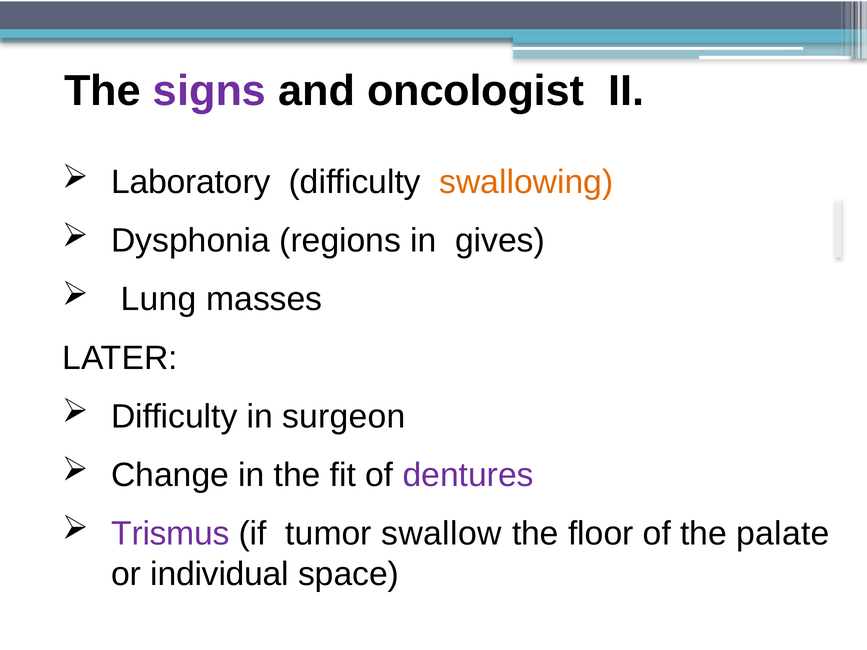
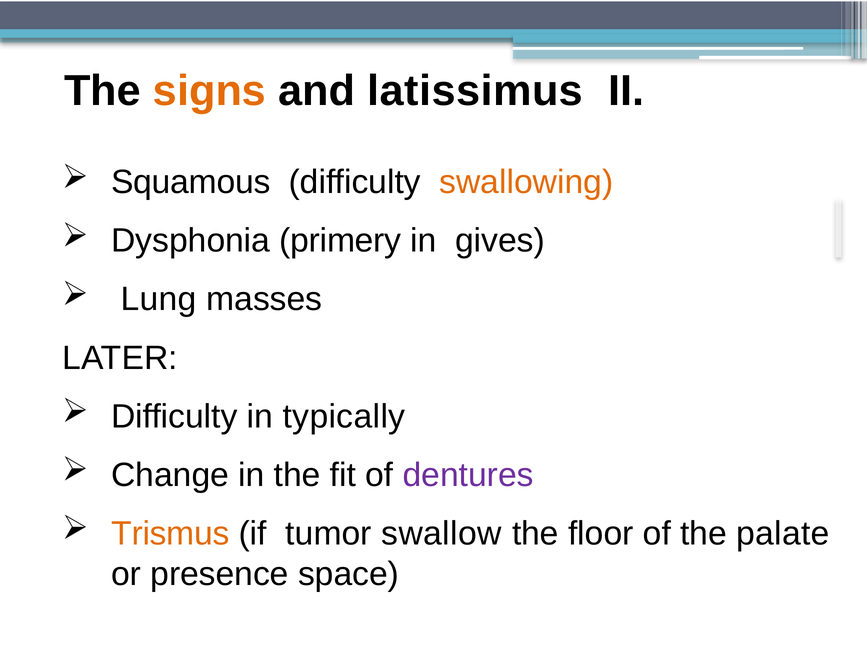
signs colour: purple -> orange (210, 91)
oncologist: oncologist -> latissimus (475, 91)
Laboratory: Laboratory -> Squamous (191, 182)
regions: regions -> primery (340, 241)
surgeon: surgeon -> typically (344, 417)
Trismus colour: purple -> orange (170, 534)
individual: individual -> presence (220, 574)
